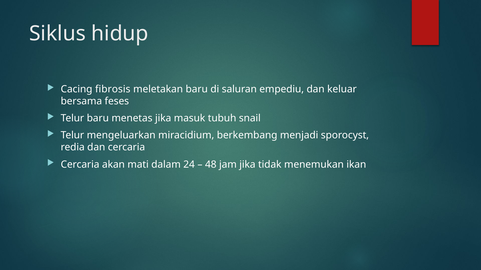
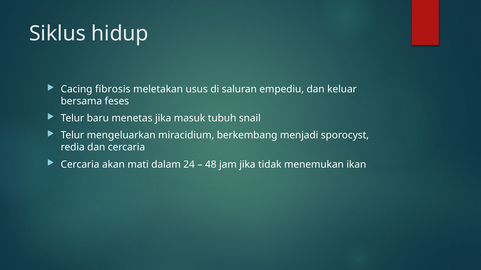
meletakan baru: baru -> usus (197, 90)
